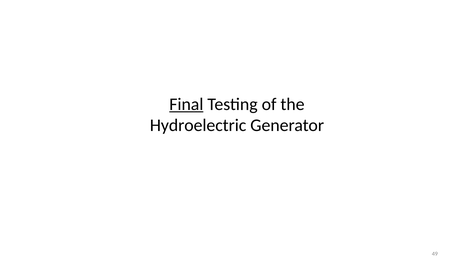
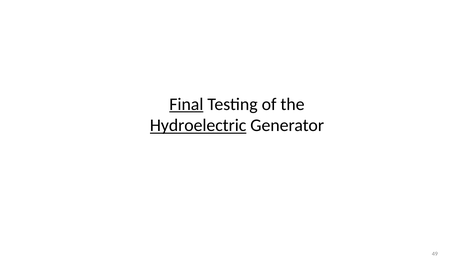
Hydroelectric underline: none -> present (198, 126)
